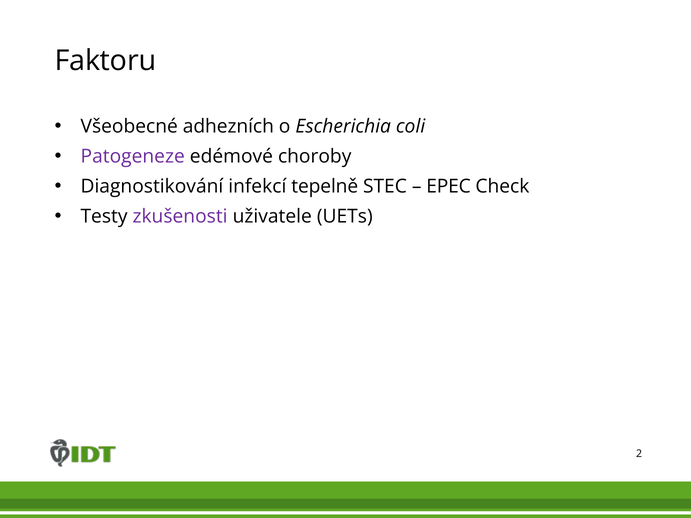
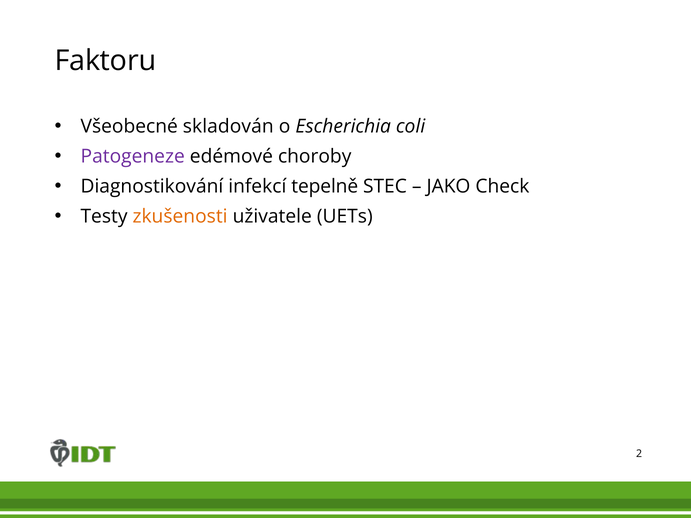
adhezních: adhezních -> skladován (228, 127)
EPEC: EPEC -> JAKO (448, 186)
zkušenosti colour: purple -> orange (180, 216)
